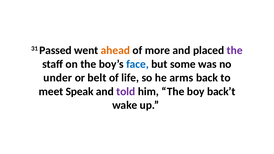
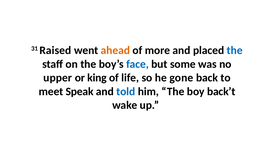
Passed: Passed -> Raised (55, 50)
the colour: purple -> blue (235, 50)
under: under -> upper (58, 78)
belt: belt -> king (97, 78)
arms: arms -> gone (181, 78)
told colour: purple -> blue (126, 92)
